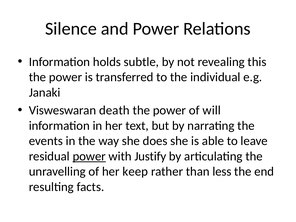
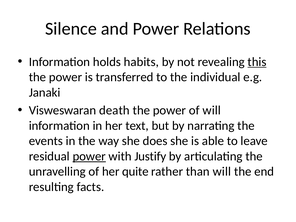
subtle: subtle -> habits (141, 62)
this underline: none -> present (257, 62)
keep: keep -> quite (135, 172)
than less: less -> will (222, 172)
